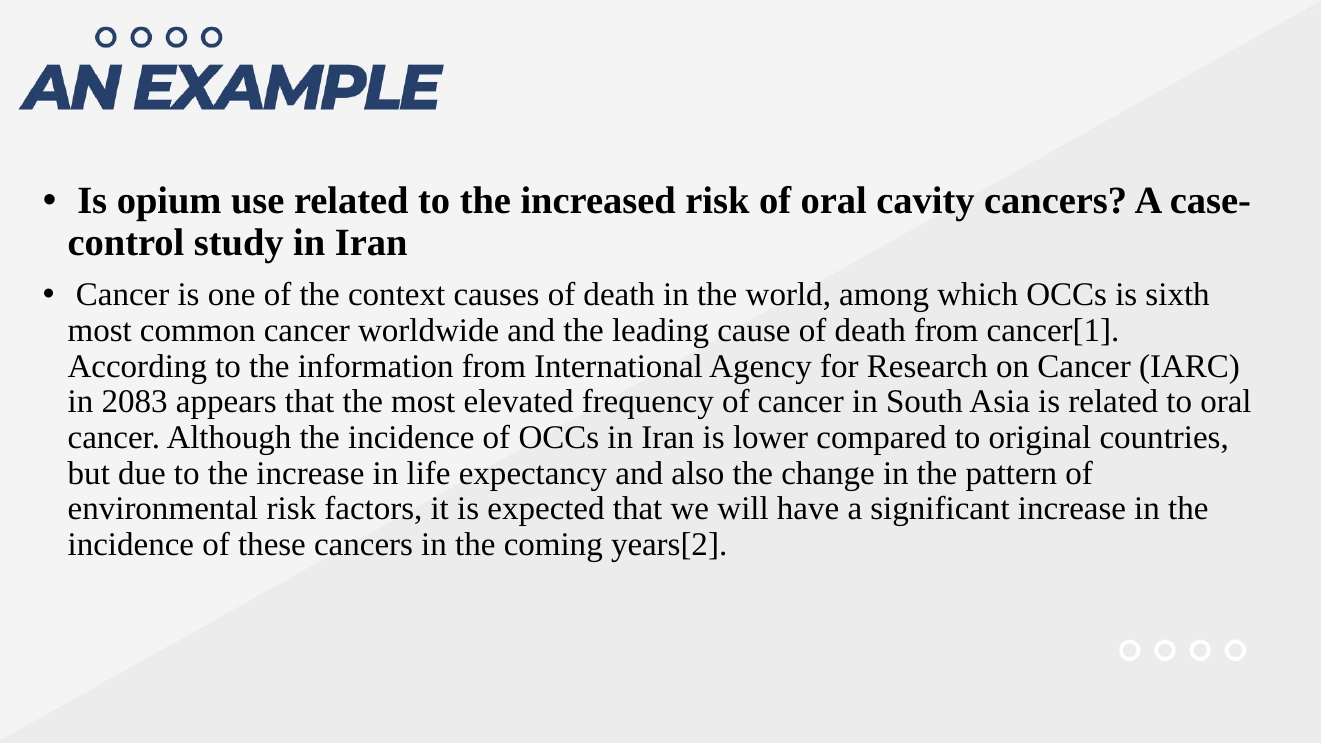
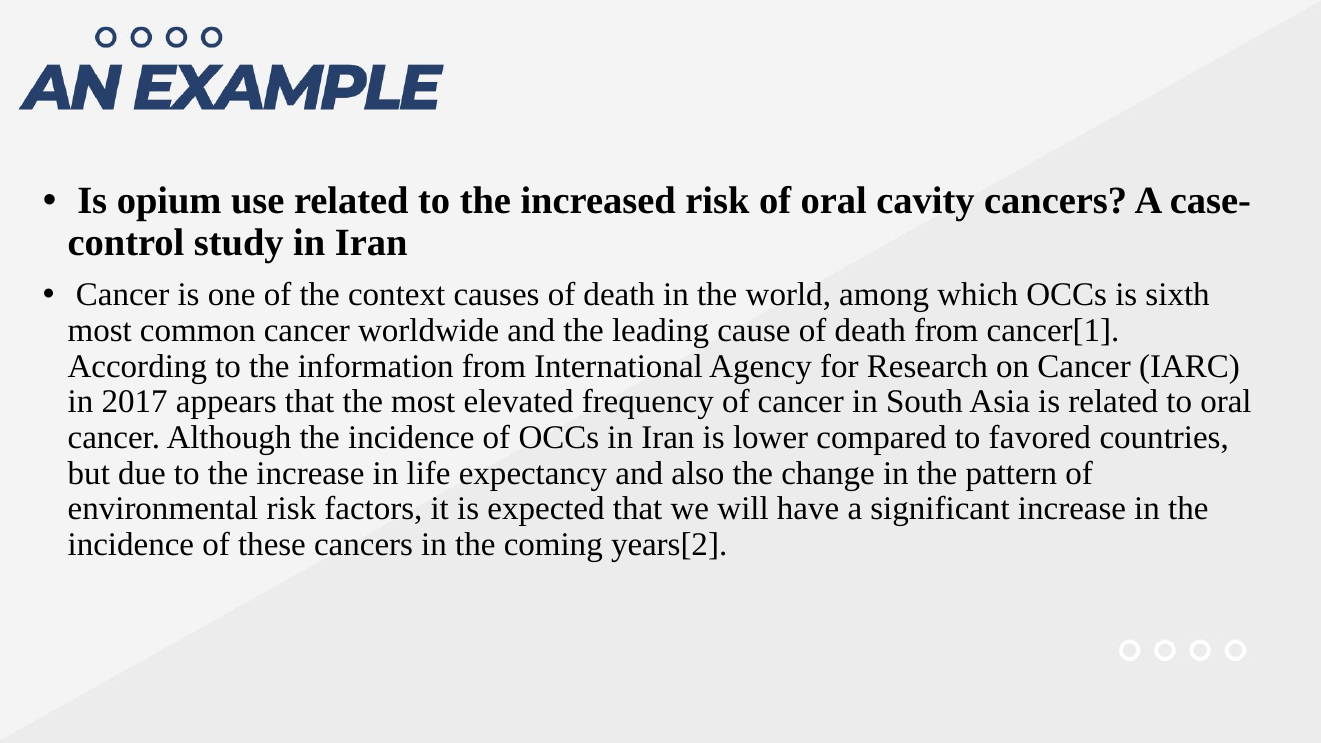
2083: 2083 -> 2017 (135, 402)
original: original -> favored (1040, 438)
